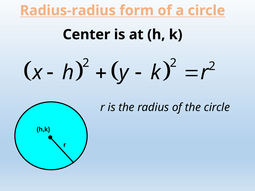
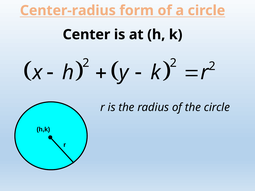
Radius-radius: Radius-radius -> Center-radius (68, 11)
